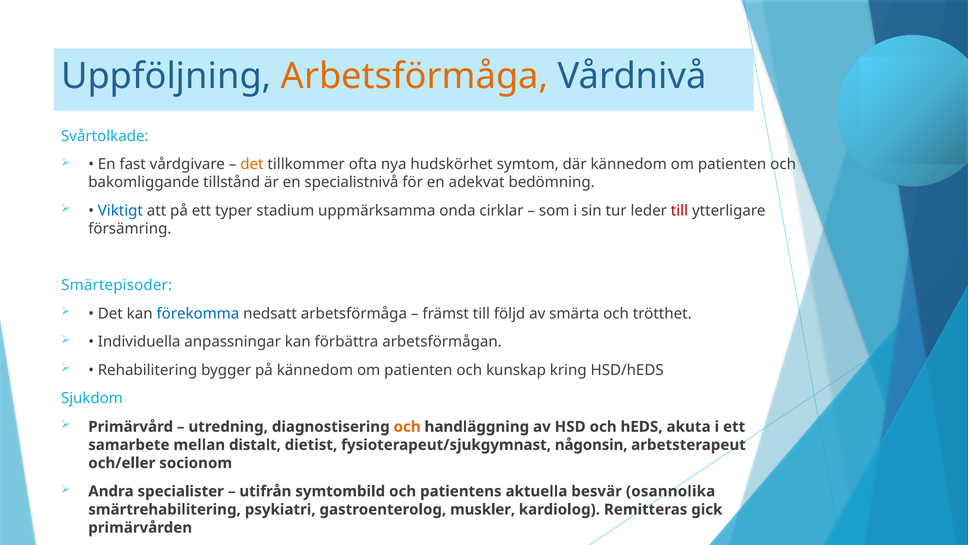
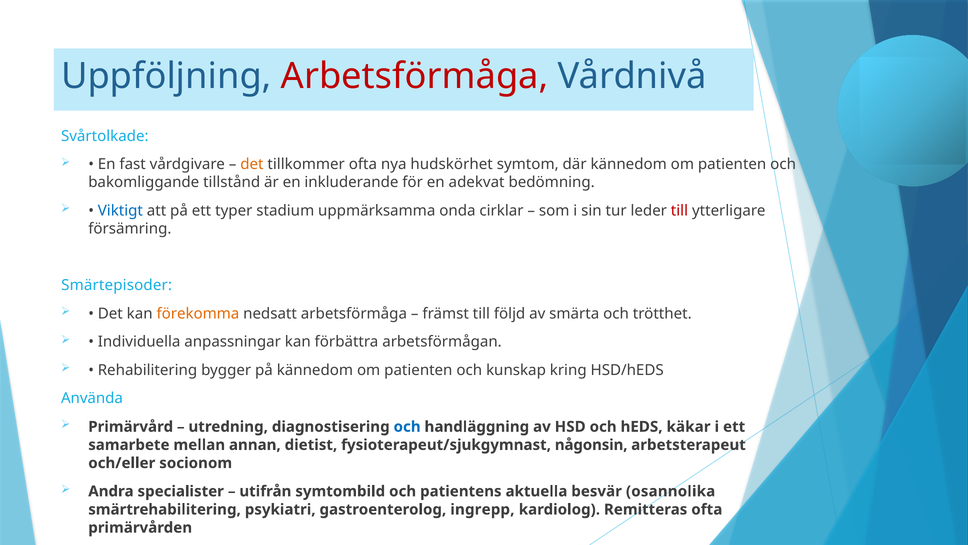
Arbetsförmåga colour: orange -> red (415, 76)
specialistnivå: specialistnivå -> inkluderande (351, 182)
förekomma colour: blue -> orange (198, 313)
Sjukdom: Sjukdom -> Använda (92, 398)
och colour: orange -> blue (407, 426)
akuta: akuta -> käkar (689, 426)
distalt: distalt -> annan (255, 445)
muskler: muskler -> ingrepp (482, 509)
Remitteras gick: gick -> ofta (707, 509)
